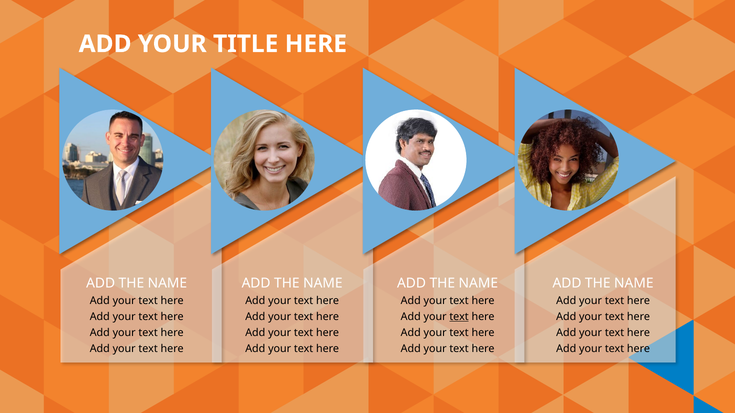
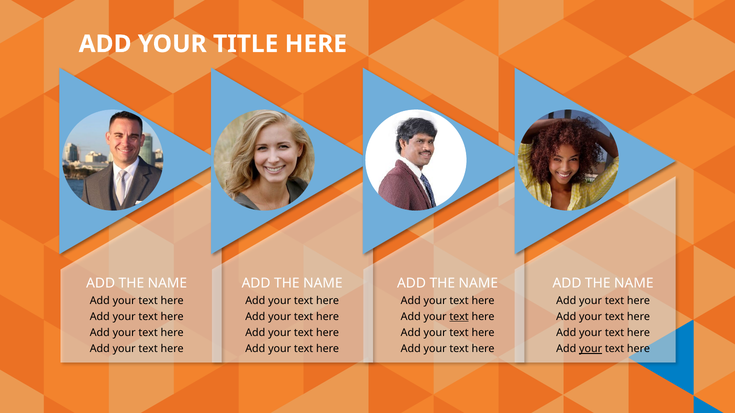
your underline: none -> present (591, 349)
